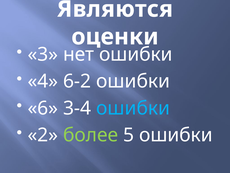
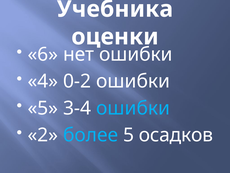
Являются: Являются -> Учебника (115, 9)
3: 3 -> 6 (43, 54)
6-2: 6-2 -> 0-2 (77, 81)
6: 6 -> 5 (43, 108)
более colour: light green -> light blue (91, 135)
5 ошибки: ошибки -> осадков (176, 135)
